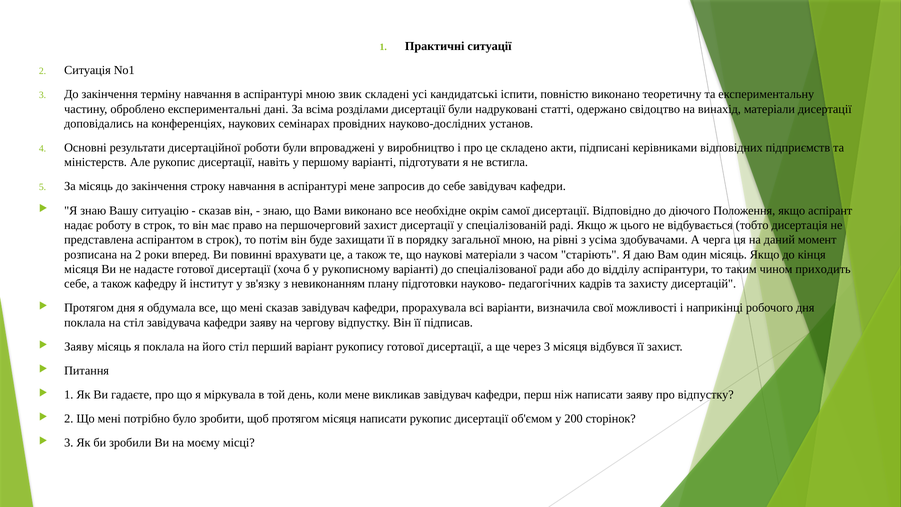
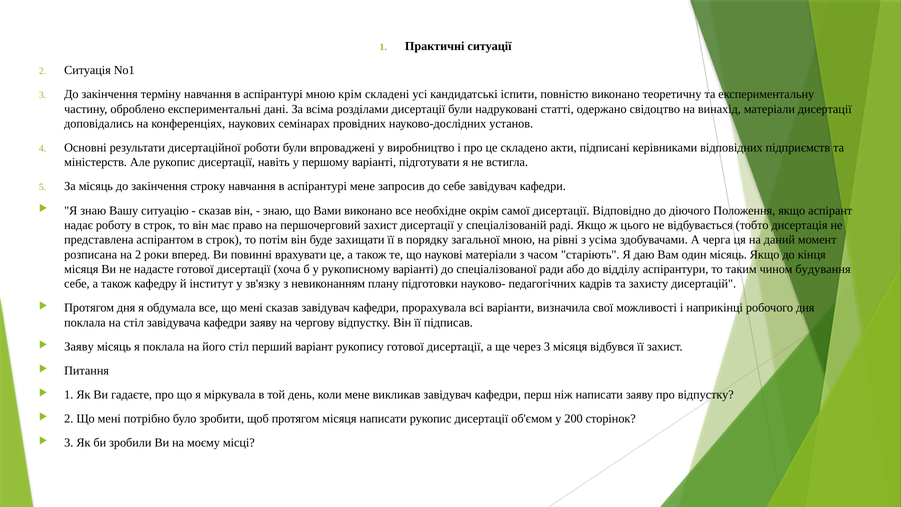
звик: звик -> крім (350, 94)
приходить: приходить -> будування (823, 269)
